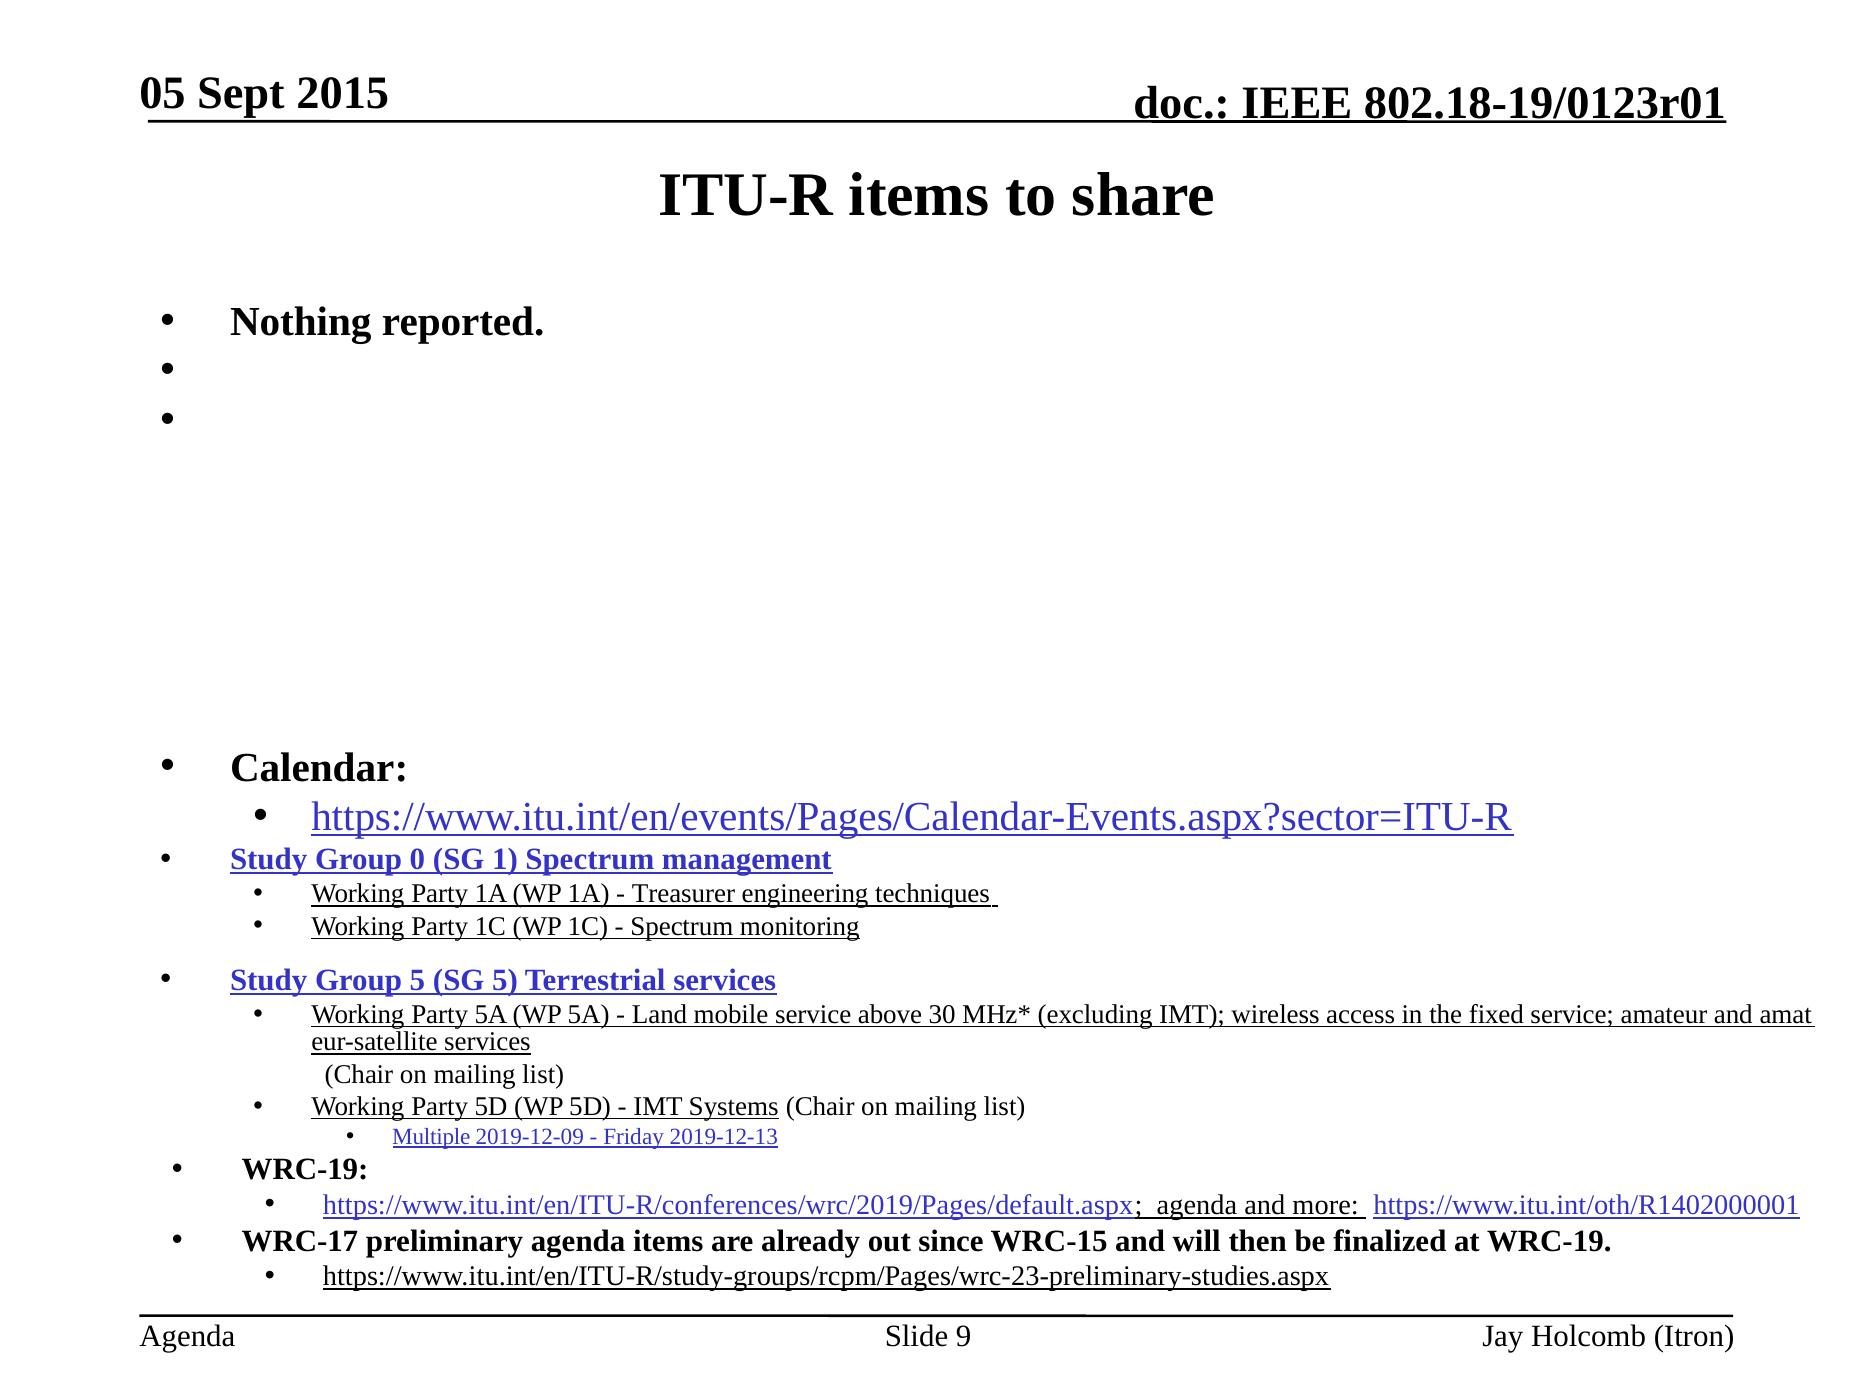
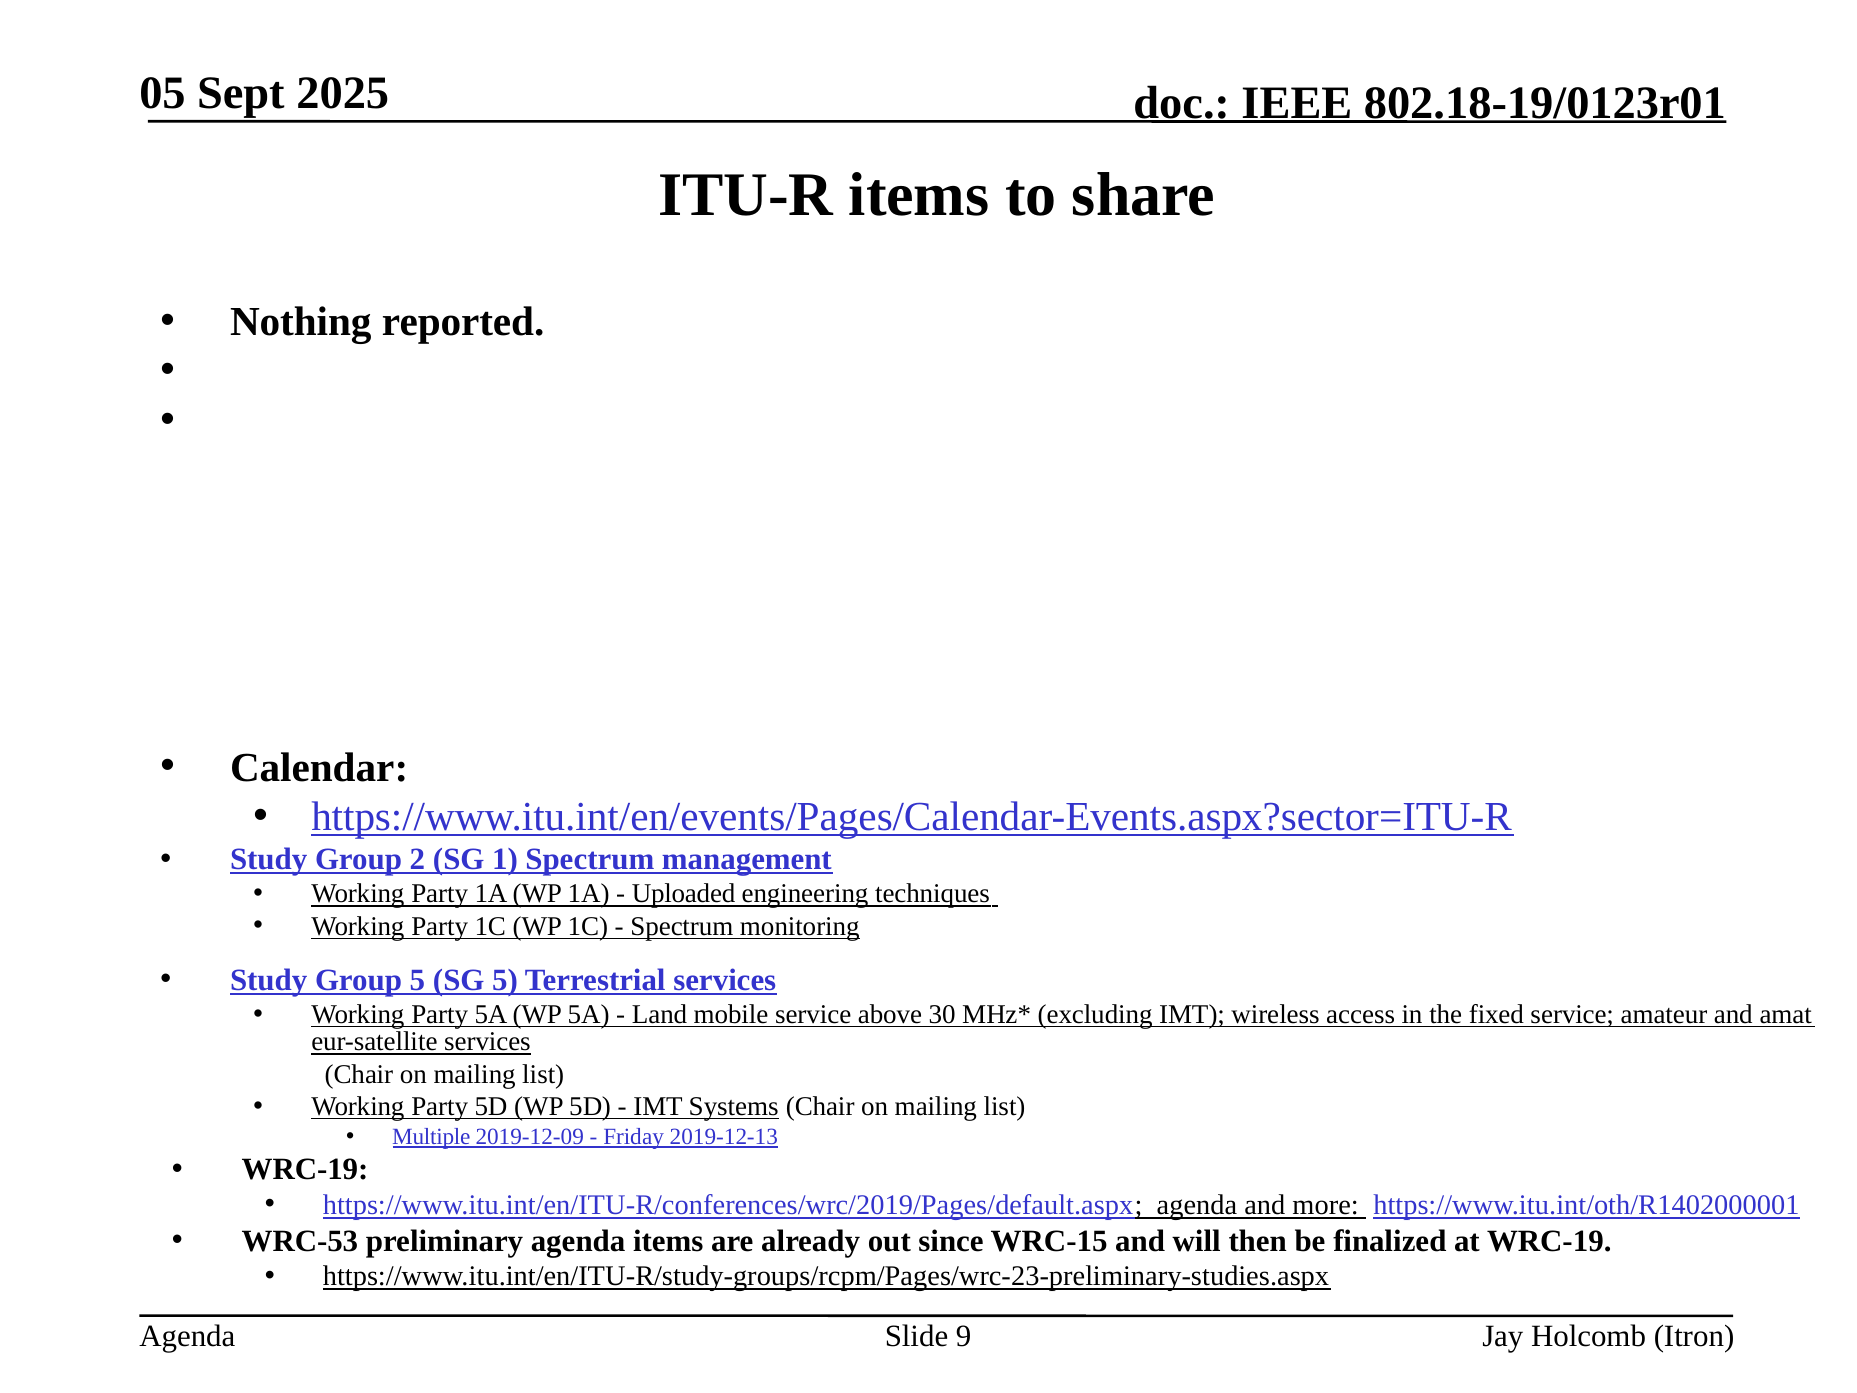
2015: 2015 -> 2025 (343, 93)
0: 0 -> 2 (417, 859)
Treasurer: Treasurer -> Uploaded (684, 894)
WRC-17: WRC-17 -> WRC-53 (300, 1241)
